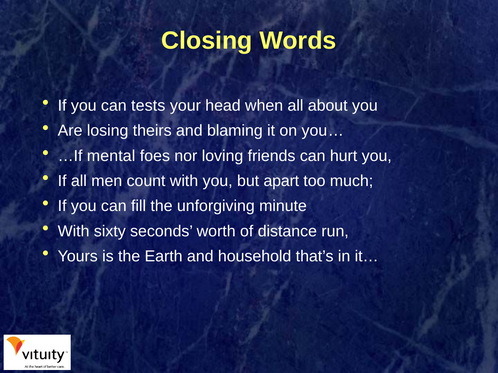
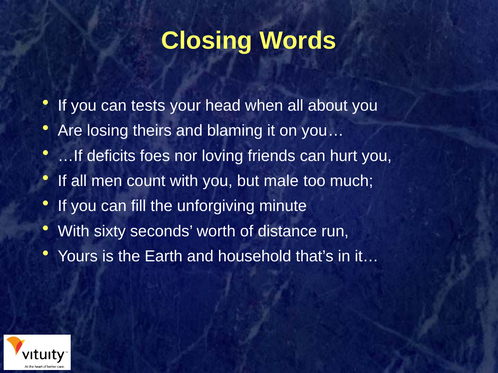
mental: mental -> deficits (111, 156)
apart: apart -> male (281, 181)
